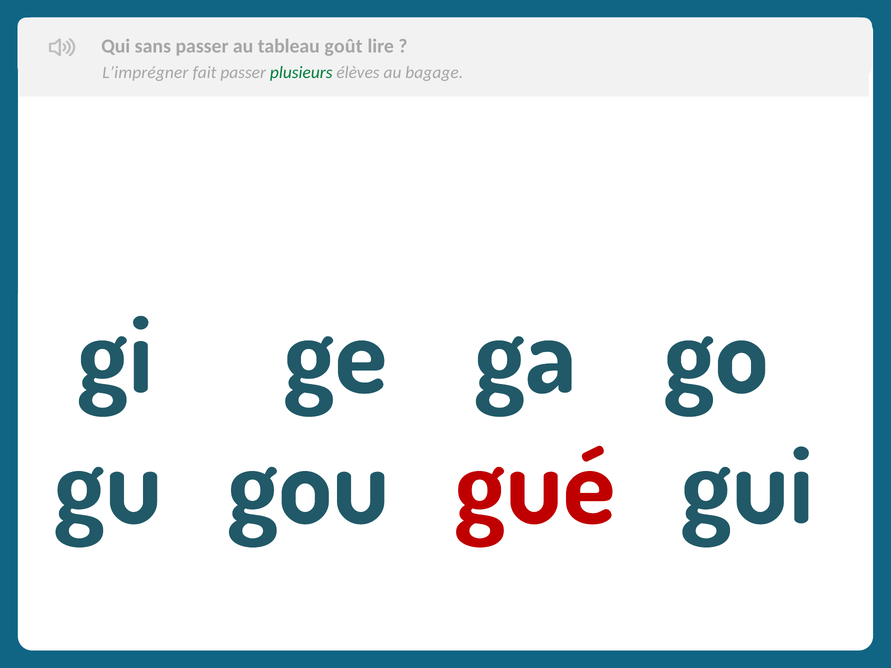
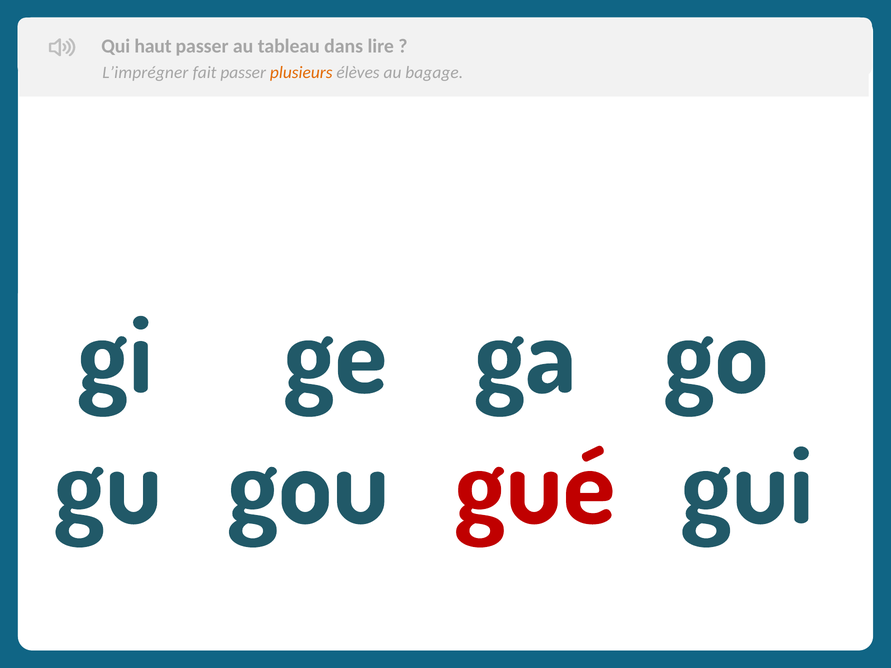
sans: sans -> haut (153, 46)
goût: goût -> dans (344, 46)
plusieurs colour: green -> orange (301, 73)
